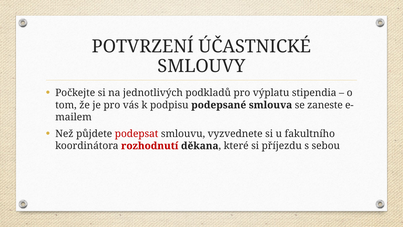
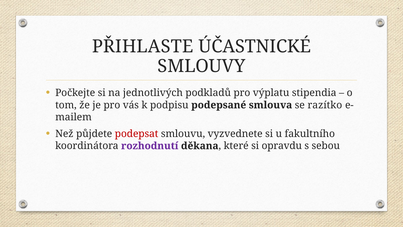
POTVRZENÍ: POTVRZENÍ -> PŘIHLASTE (143, 47)
zaneste: zaneste -> razítko (325, 105)
rozhodnutí colour: red -> purple (150, 146)
příjezdu: příjezdu -> opravdu (282, 146)
